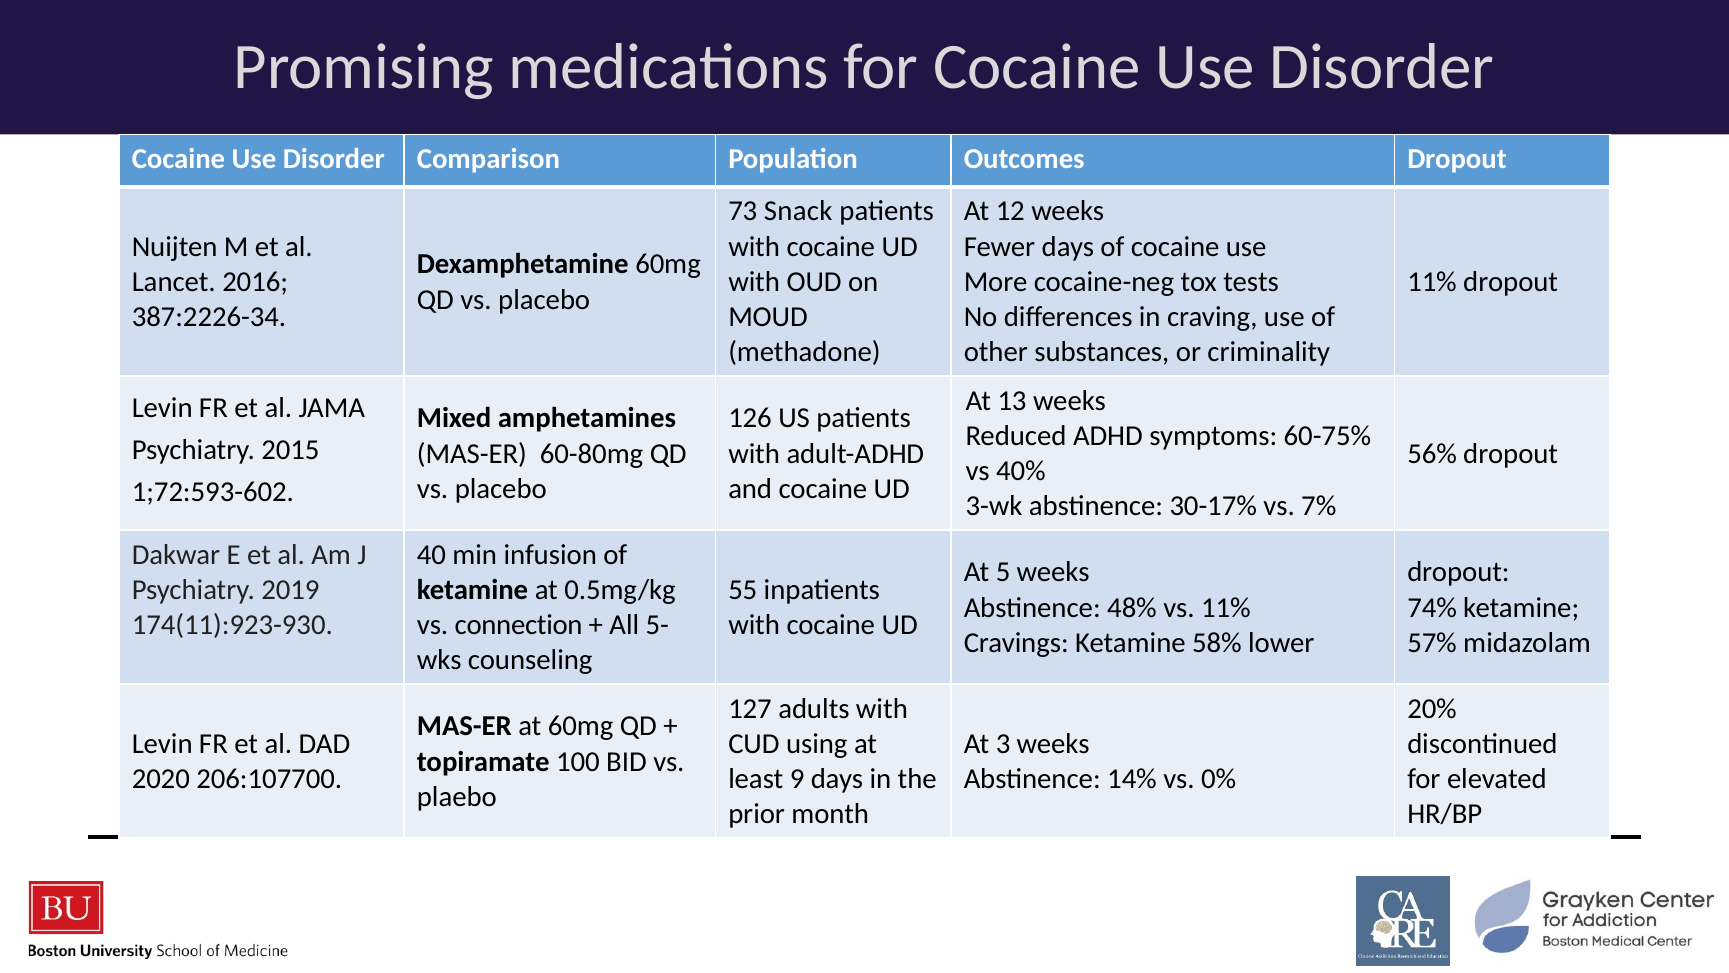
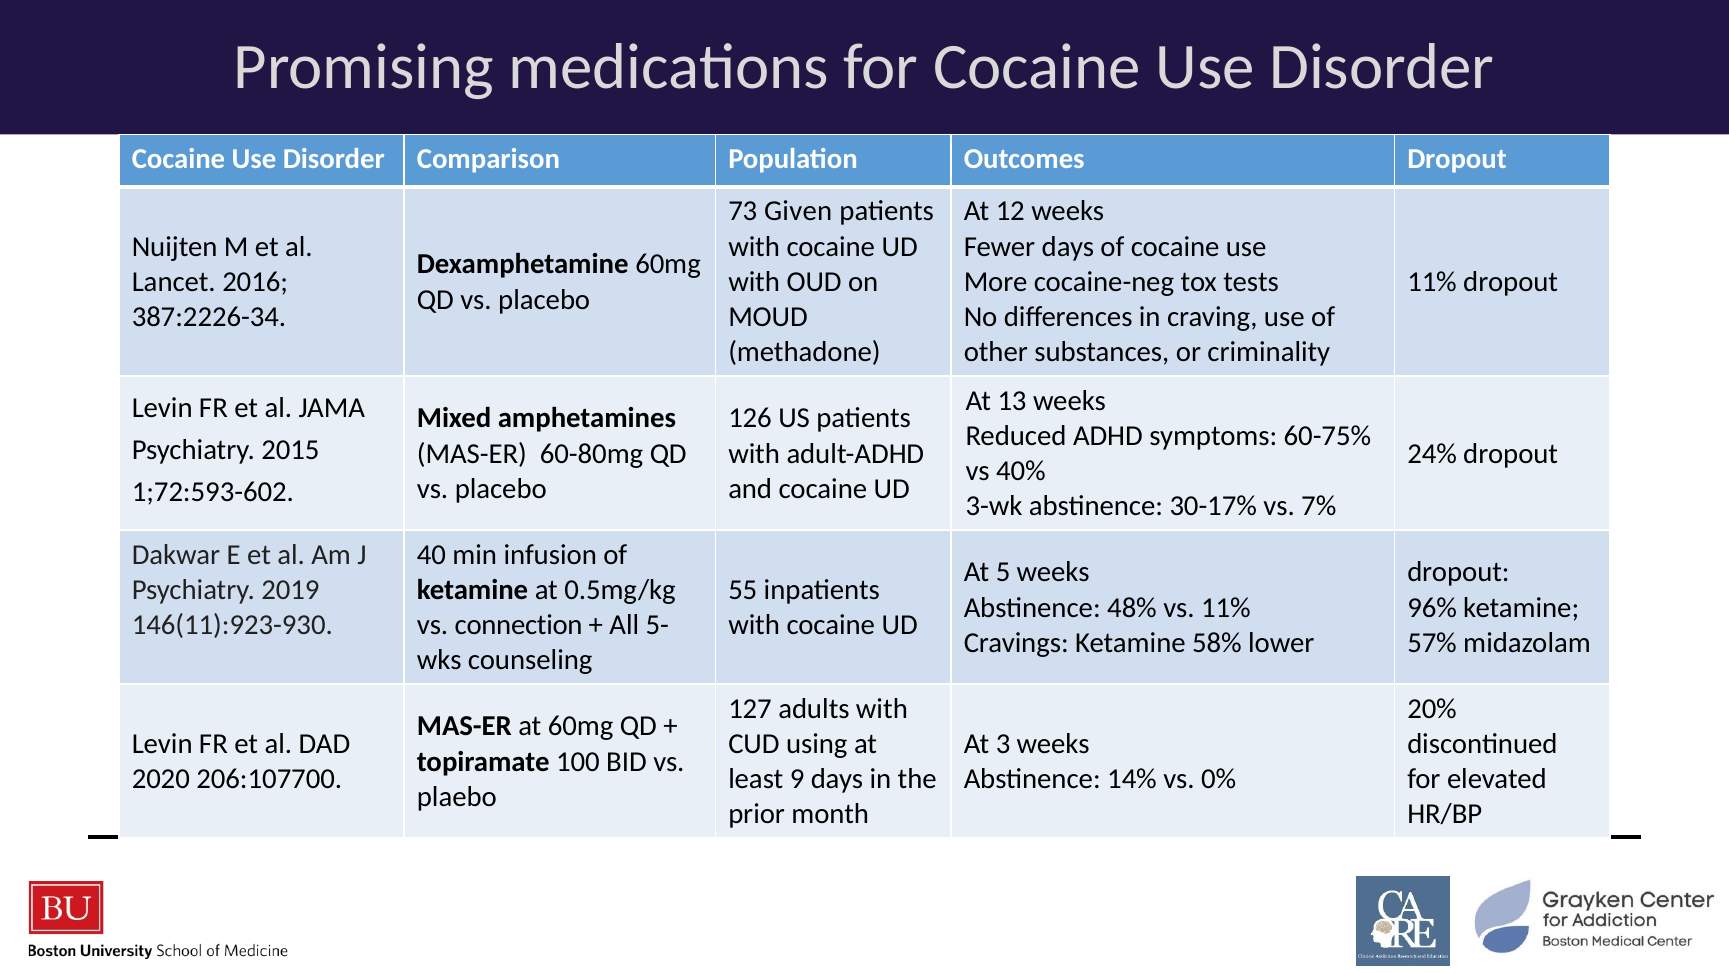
Snack: Snack -> Given (798, 211)
56%: 56% -> 24% (1432, 453)
74%: 74% -> 96% (1432, 607)
174(11):923-930: 174(11):923-930 -> 146(11):923-930 (232, 625)
